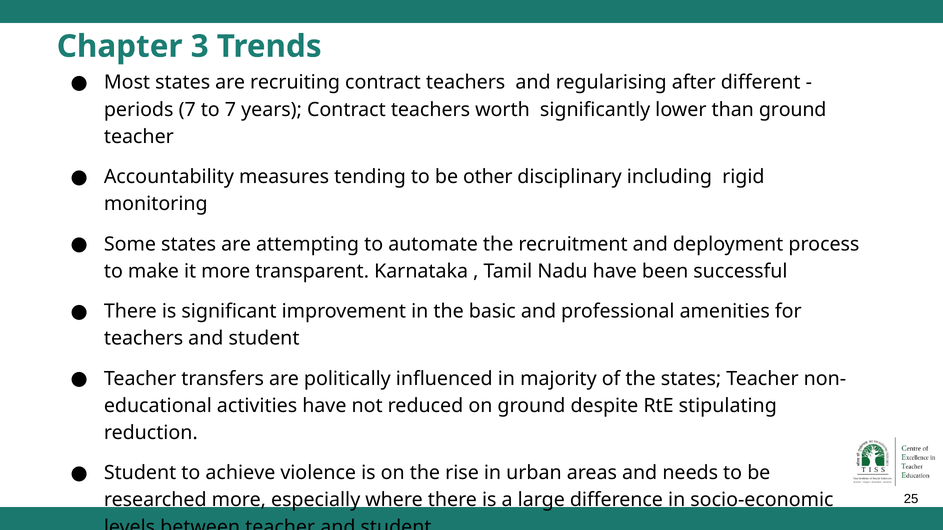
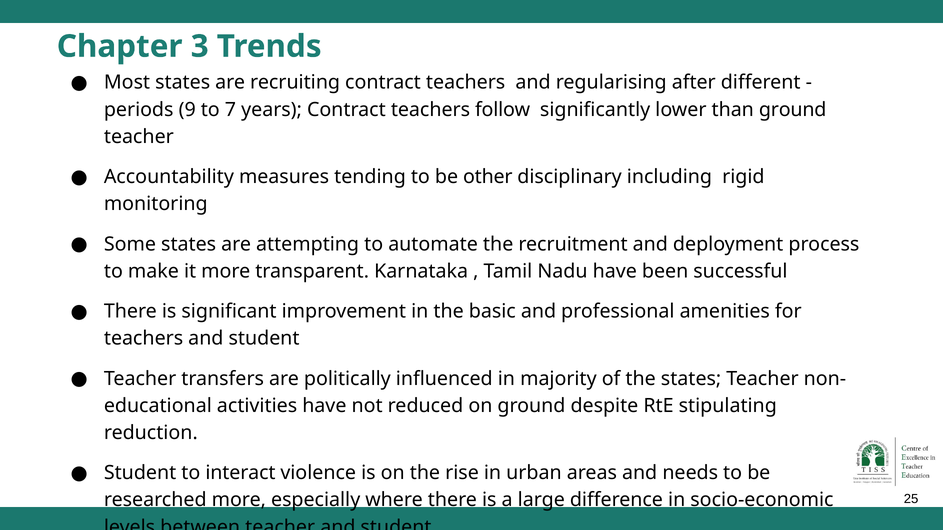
periods 7: 7 -> 9 (187, 110)
worth: worth -> follow (503, 110)
achieve: achieve -> interact (240, 473)
